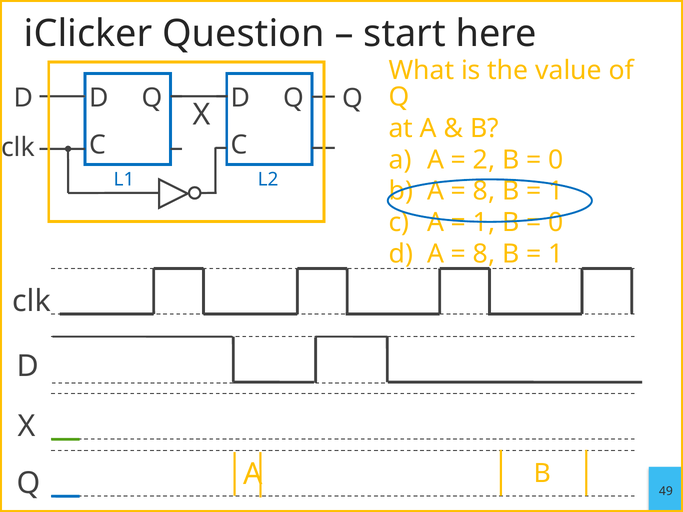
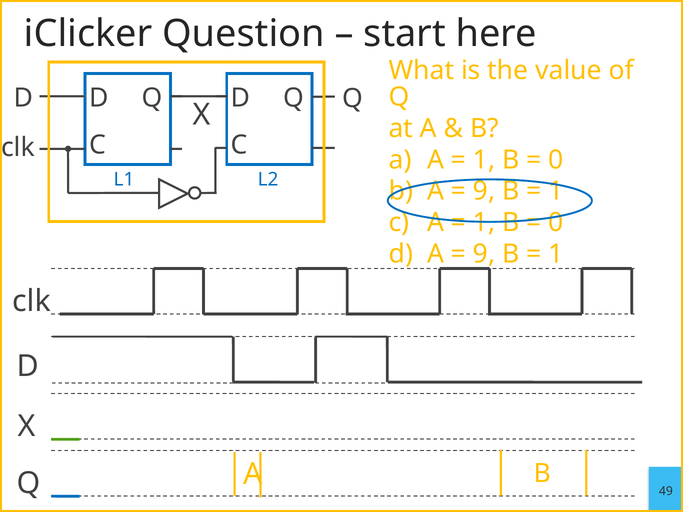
2: 2 -> 1 (484, 160)
8: 8 -> 9 (484, 191)
8: 8 -> 9 (484, 254)
